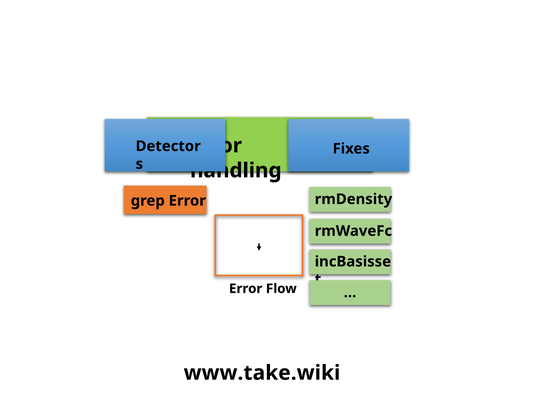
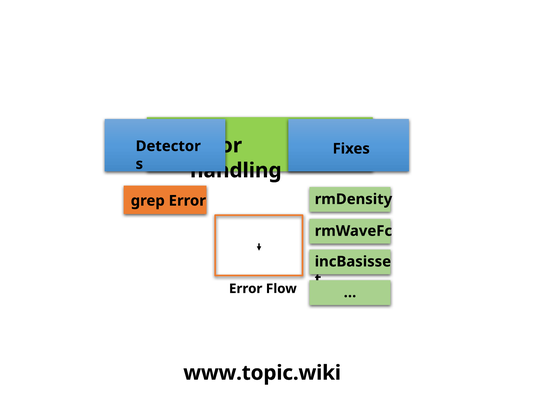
www.take.wiki: www.take.wiki -> www.topic.wiki (262, 373)
